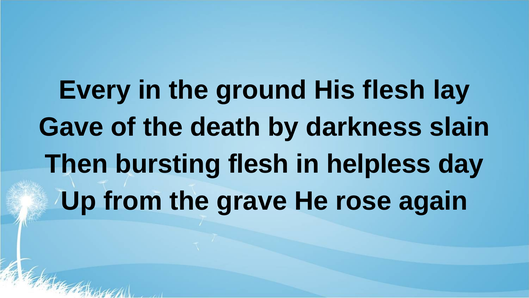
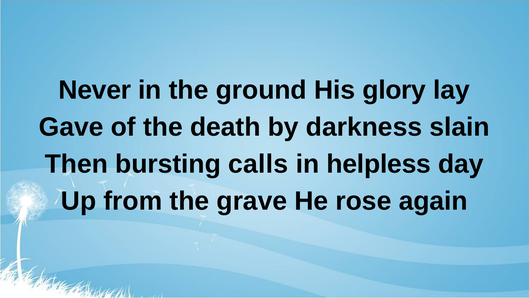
Every: Every -> Never (95, 90)
His flesh: flesh -> glory (394, 90)
bursting flesh: flesh -> calls (258, 164)
